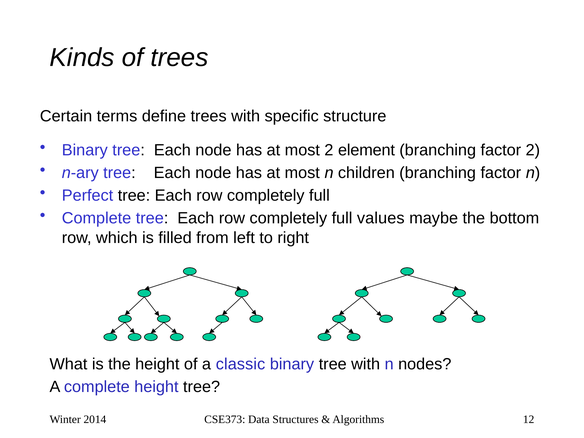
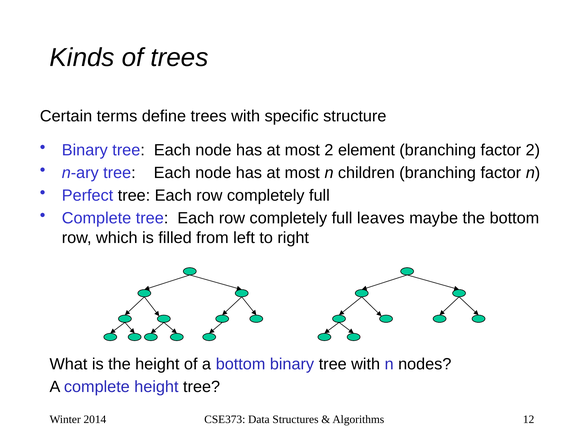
values: values -> leaves (381, 218)
a classic: classic -> bottom (241, 364)
